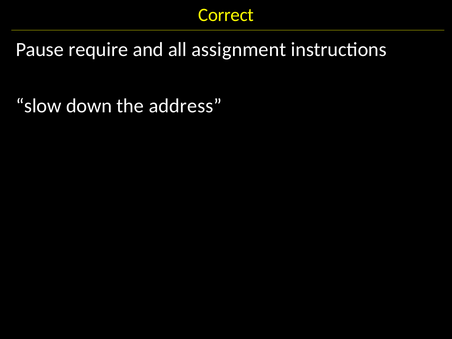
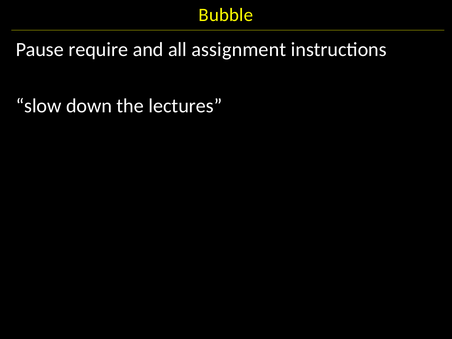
Correct: Correct -> Bubble (226, 15)
address: address -> lectures (185, 106)
